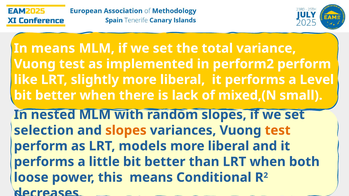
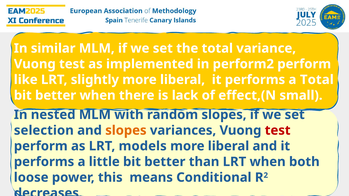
In means: means -> similar (53, 48)
a Level: Level -> Total (317, 80)
mixed,(N: mixed,(N -> effect,(N (247, 96)
test colour: orange -> red (278, 131)
